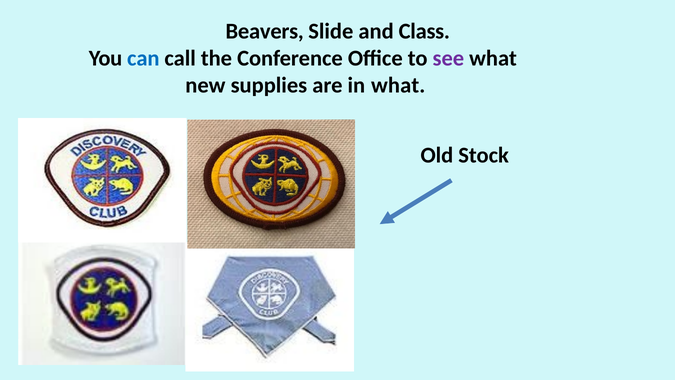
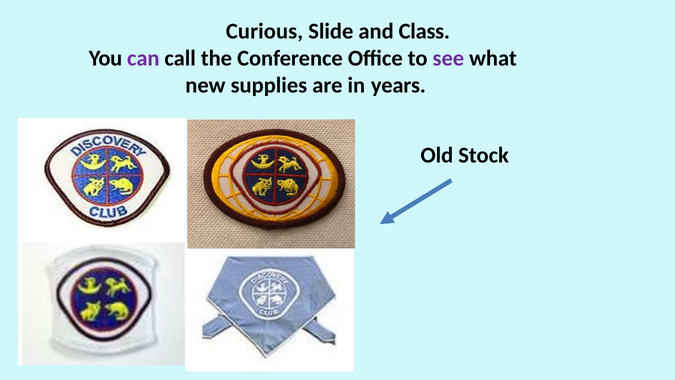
Beavers: Beavers -> Curious (265, 31)
can colour: blue -> purple (143, 58)
in what: what -> years (398, 85)
